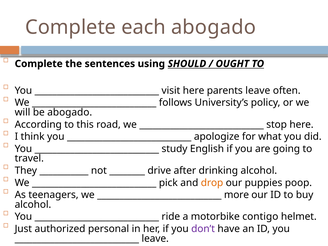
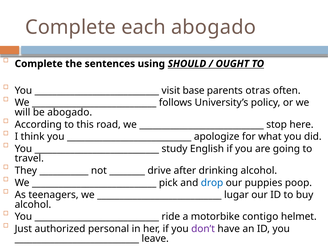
visit here: here -> base (194, 90)
parents leave: leave -> otras (258, 90)
drop colour: orange -> blue (212, 183)
more: more -> lugar (236, 195)
